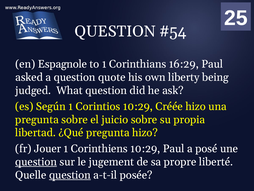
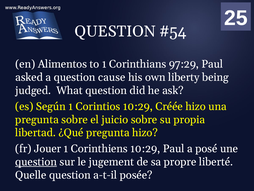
Espagnole: Espagnole -> Alimentos (62, 64)
16:29: 16:29 -> 97:29 (184, 64)
quote: quote -> cause (112, 77)
question underline: present -> none (70, 175)
